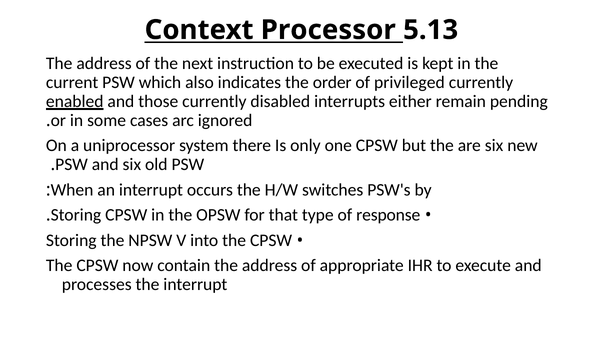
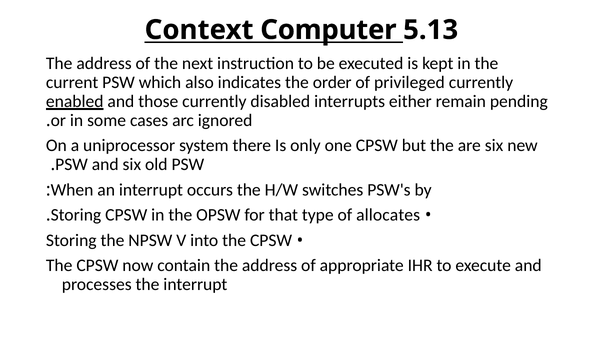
Processor: Processor -> Computer (328, 30)
response: response -> allocates (388, 215)
